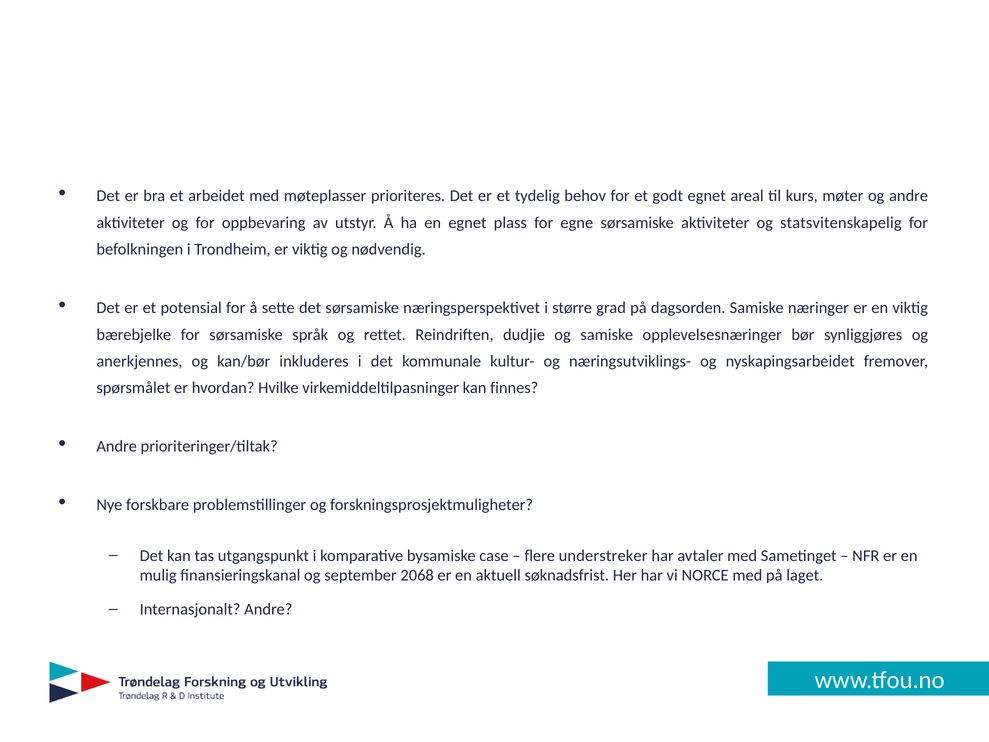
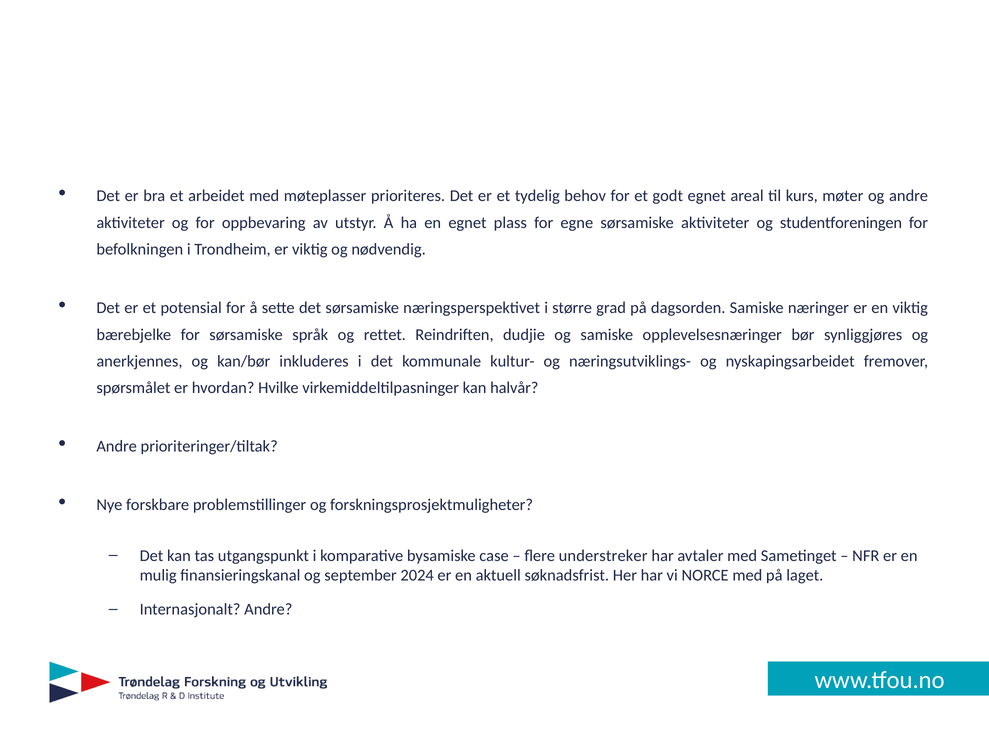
statsvitenskapelig: statsvitenskapelig -> studentforeningen (841, 223)
finnes: finnes -> halvår (514, 388)
2068: 2068 -> 2024 (417, 575)
